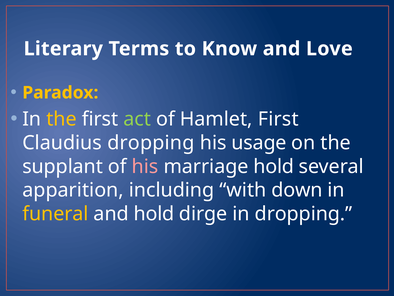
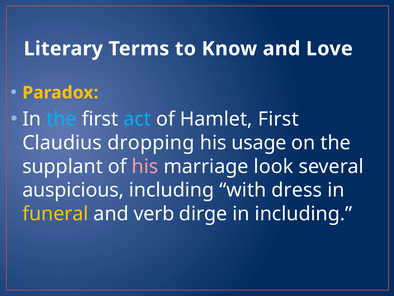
the colour: yellow -> light blue (61, 119)
act colour: light green -> light blue (137, 119)
marriage hold: hold -> look (274, 166)
apparition: apparition -> auspicious (73, 190)
down: down -> dress (297, 190)
and hold: hold -> verb (154, 214)
in dropping: dropping -> including (303, 214)
